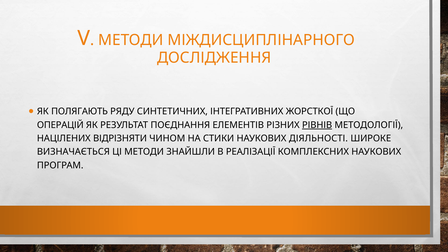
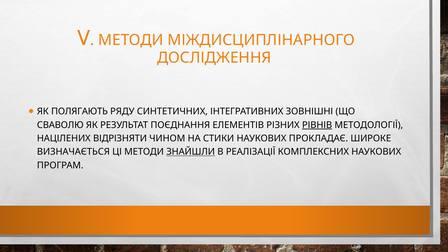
ЖОРСТКОЇ: ЖОРСТКОЇ -> ЗОВНІШНІ (309, 112)
ОПЕРАЦІЙ: ОПЕРАЦІЙ -> СВАВОЛЮ (60, 125)
ДІЯЛЬНОСТІ: ДІЯЛЬНОСТІ -> ПРОКЛАДАЄ (318, 138)
ЗНАЙШЛИ underline: none -> present (191, 152)
